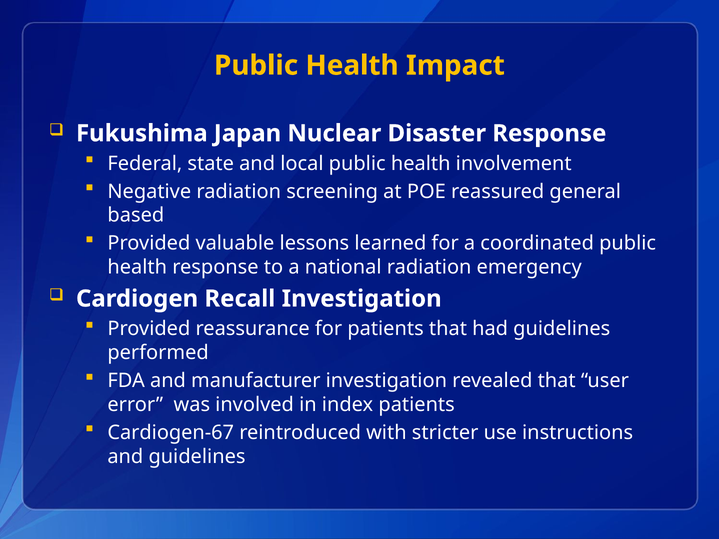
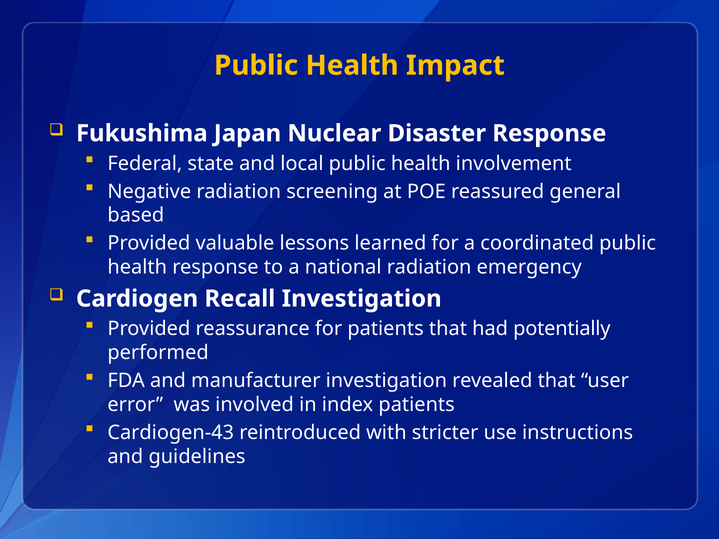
had guidelines: guidelines -> potentially (562, 329)
Cardiogen-67: Cardiogen-67 -> Cardiogen-43 (171, 433)
